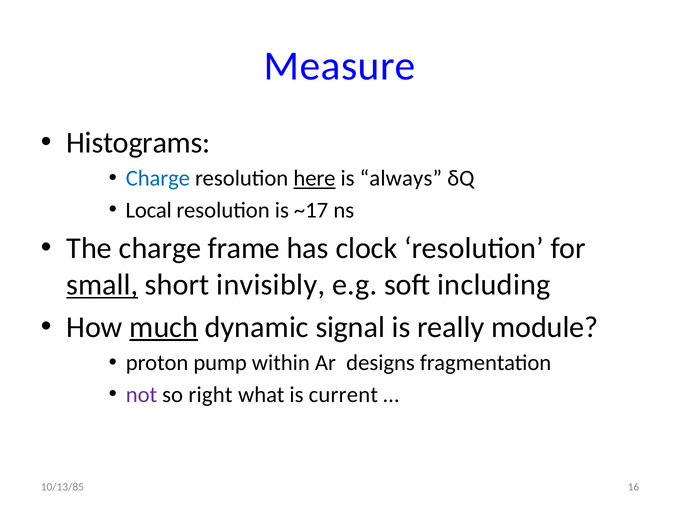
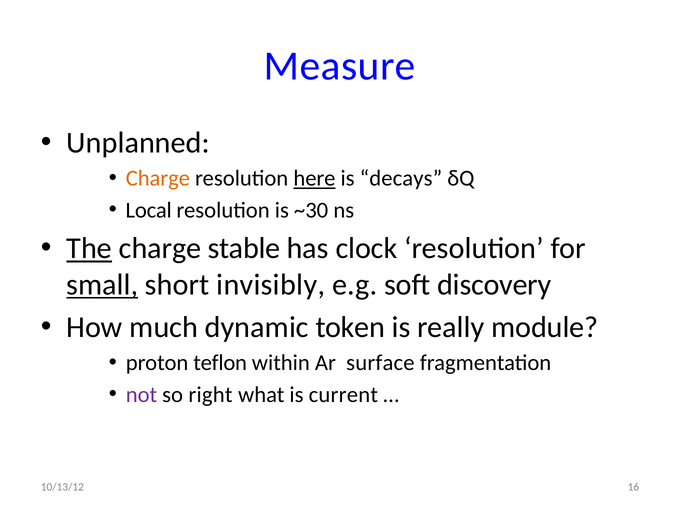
Histograms: Histograms -> Unplanned (138, 143)
Charge colour: blue -> orange (158, 178)
always: always -> decays (401, 178)
~17: ~17 -> ~30 (311, 210)
The underline: none -> present (89, 248)
frame: frame -> stable (244, 248)
including: including -> discovery (494, 285)
much underline: present -> none (164, 327)
signal: signal -> token (350, 327)
pump: pump -> teflon (220, 363)
designs: designs -> surface (380, 363)
10/13/85: 10/13/85 -> 10/13/12 (62, 487)
